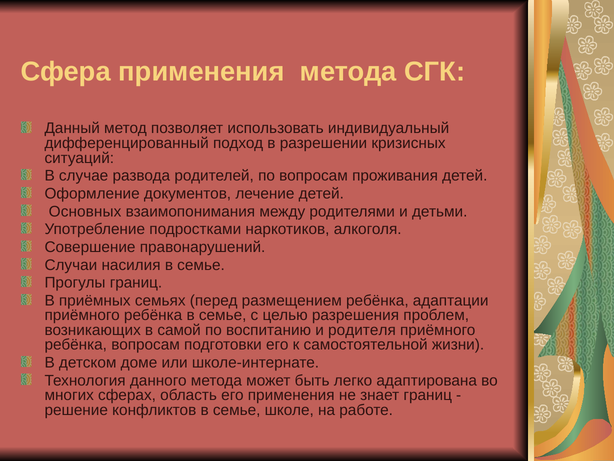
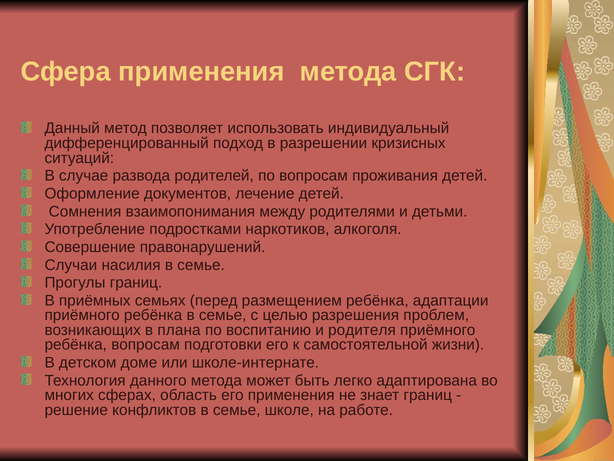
Основных: Основных -> Сомнения (85, 211)
самой: самой -> плана (179, 330)
